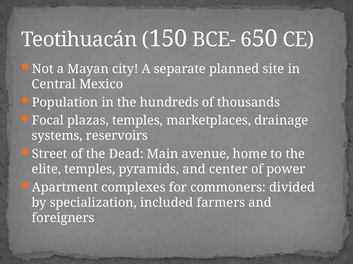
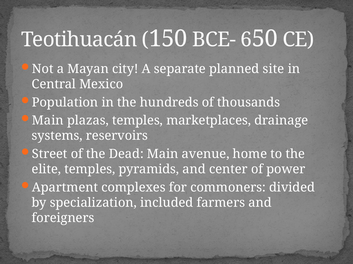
Focal: Focal -> Main (48, 121)
